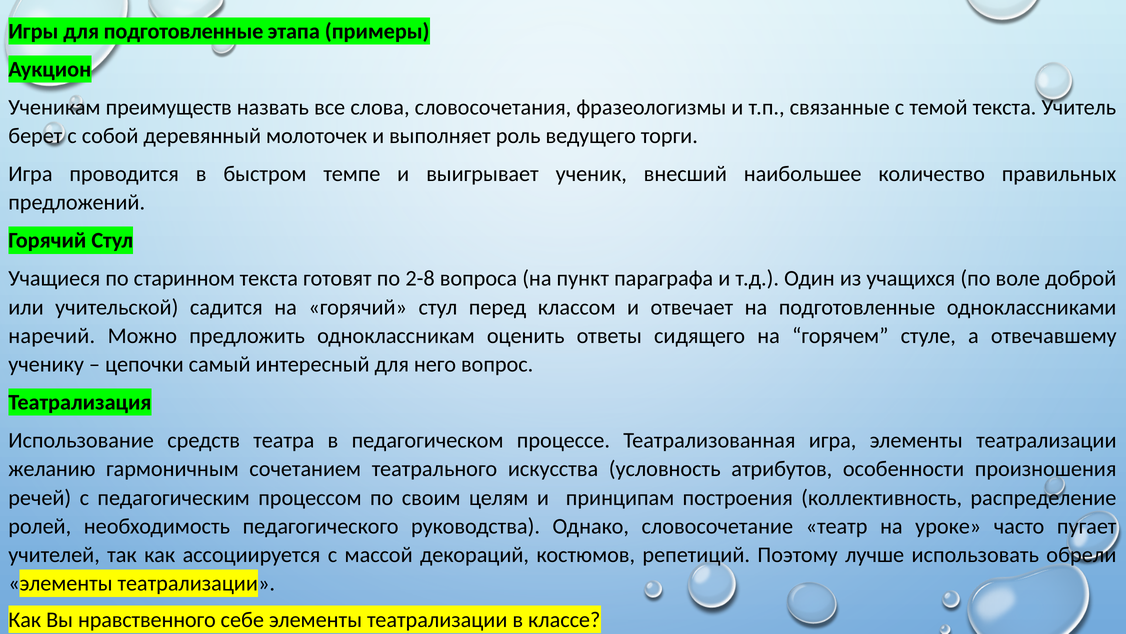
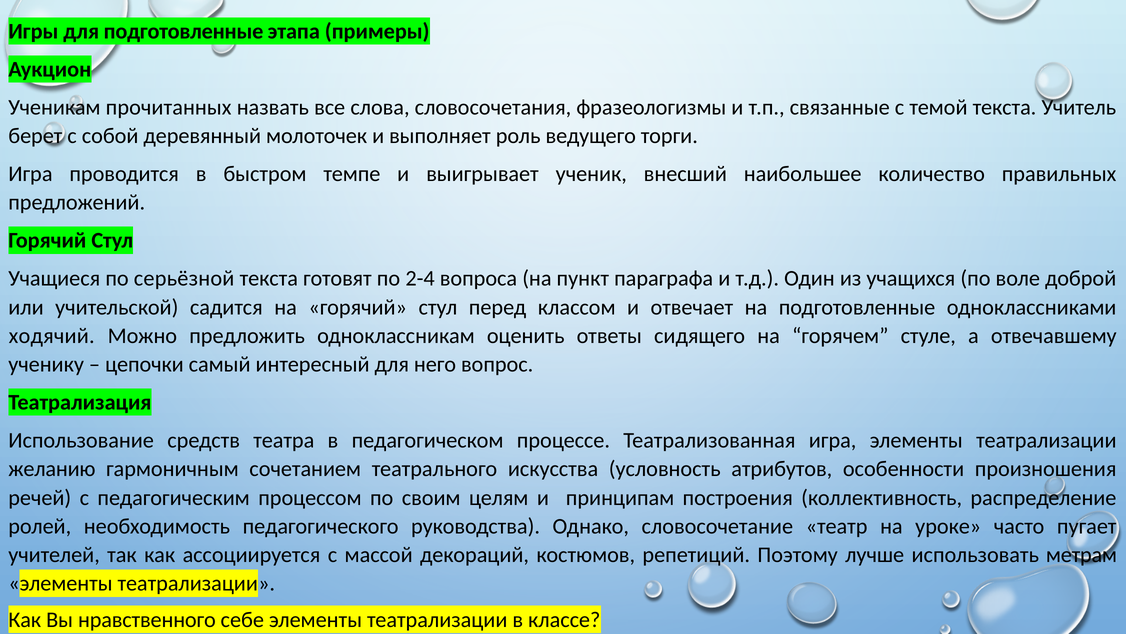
преимуществ: преимуществ -> прочитанных (169, 107)
старинном: старинном -> серьёзной (184, 278)
2-8: 2-8 -> 2-4 (420, 278)
наречий: наречий -> ходячий (52, 335)
обрели: обрели -> метрам (1082, 554)
